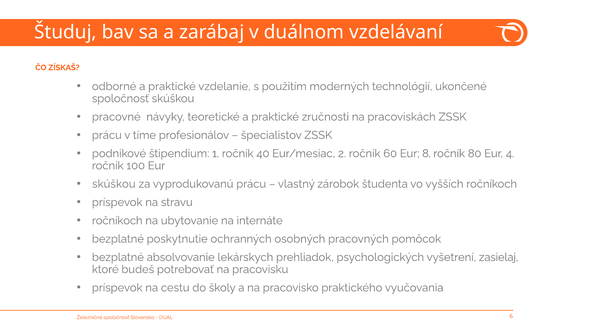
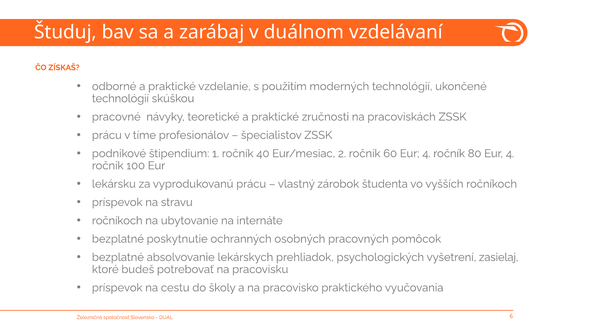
spoločnosť: spoločnosť -> technológií (120, 99)
60 Eur 8: 8 -> 4 (426, 154)
skúškou: skúškou -> lekársku (114, 184)
